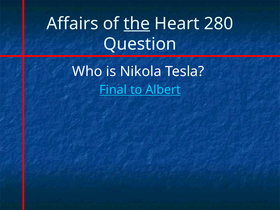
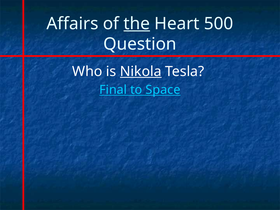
280: 280 -> 500 (219, 24)
Nikola underline: none -> present (141, 71)
Albert: Albert -> Space (163, 90)
